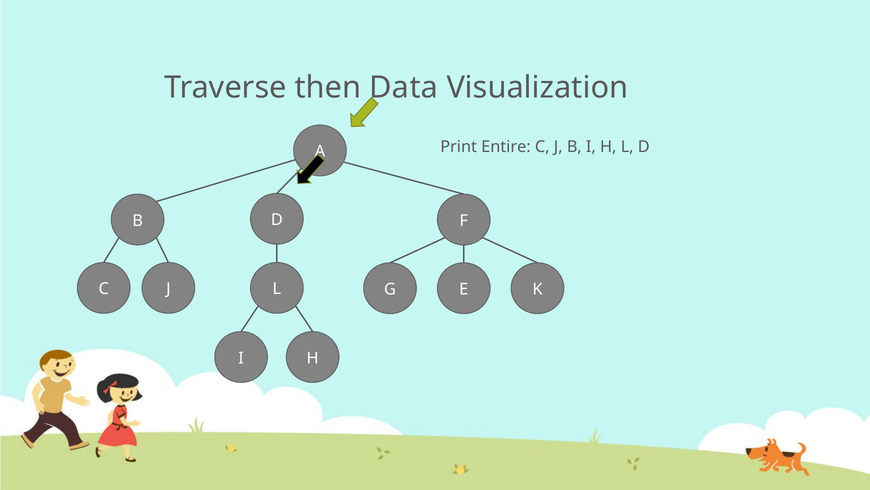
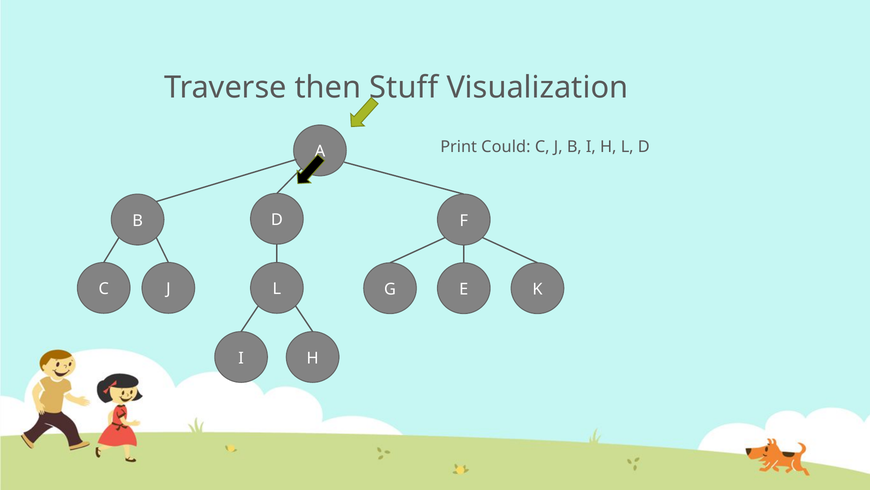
Data: Data -> Stuff (404, 87)
Entire: Entire -> Could (506, 147)
